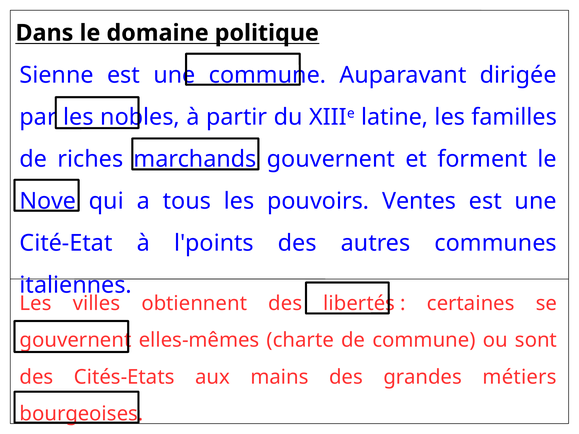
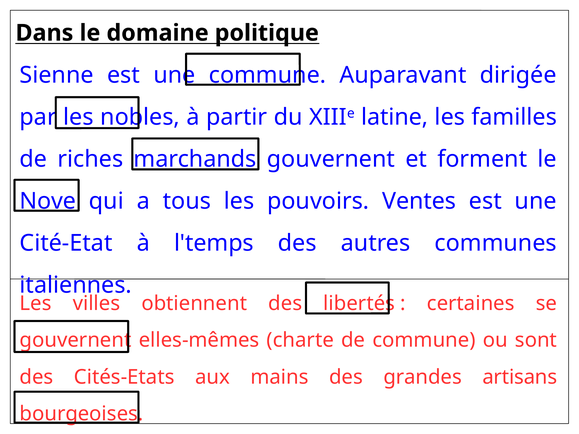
l'points: l'points -> l'temps (214, 243)
métiers: métiers -> artisans (520, 377)
